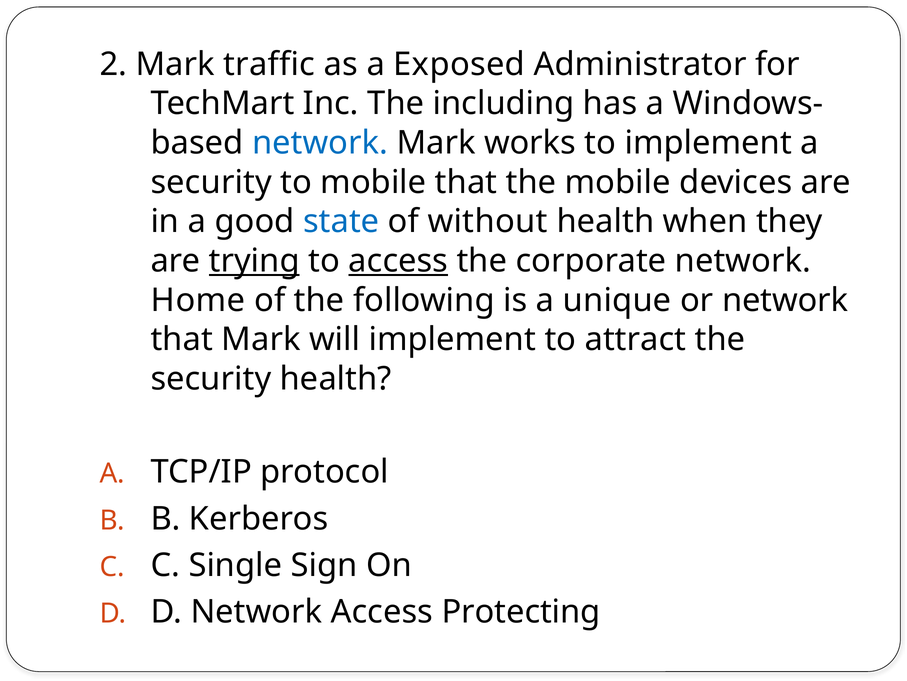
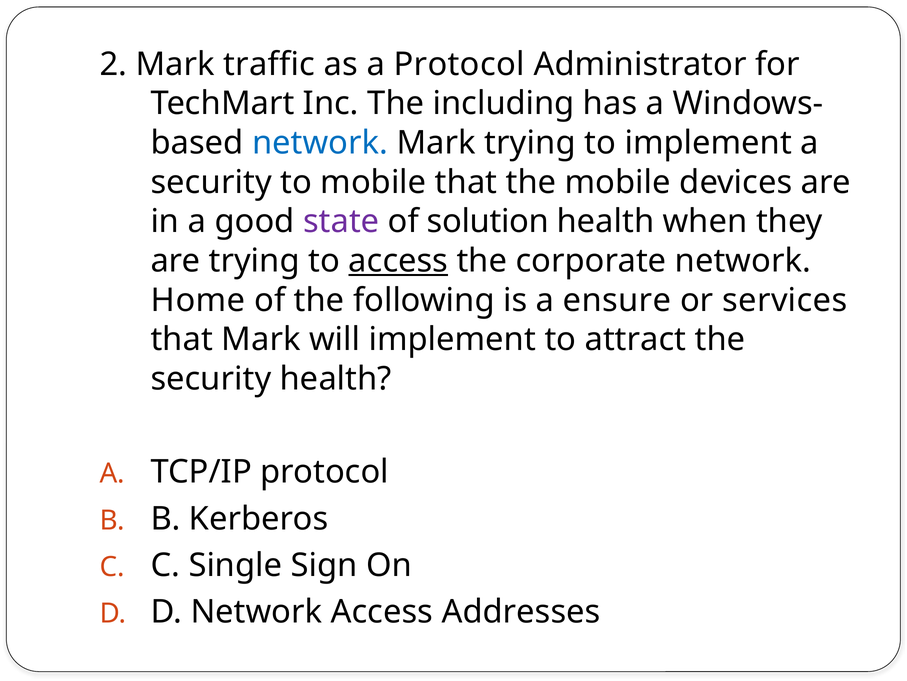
a Exposed: Exposed -> Protocol (459, 64)
Mark works: works -> trying (530, 143)
state colour: blue -> purple (341, 221)
without: without -> solution (488, 221)
trying underline: present -> none (254, 261)
unique: unique -> ensure (617, 300)
or network: network -> services (785, 300)
Protecting: Protecting -> Addresses (521, 611)
